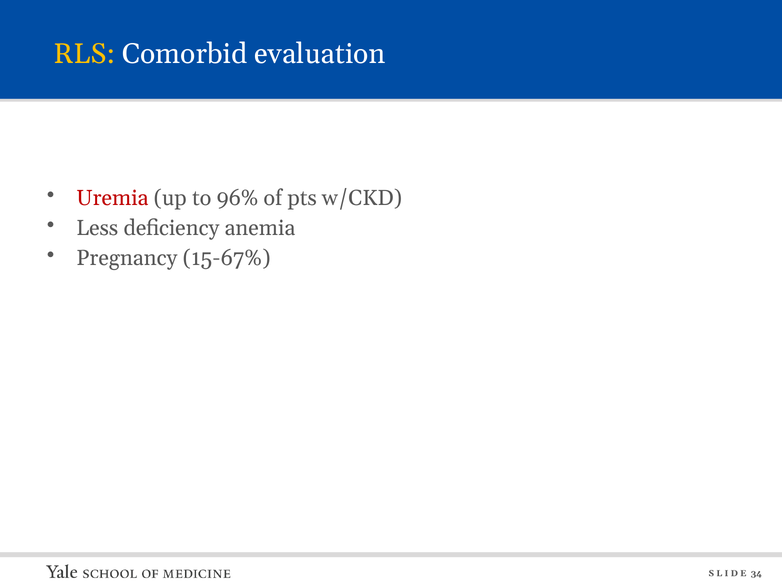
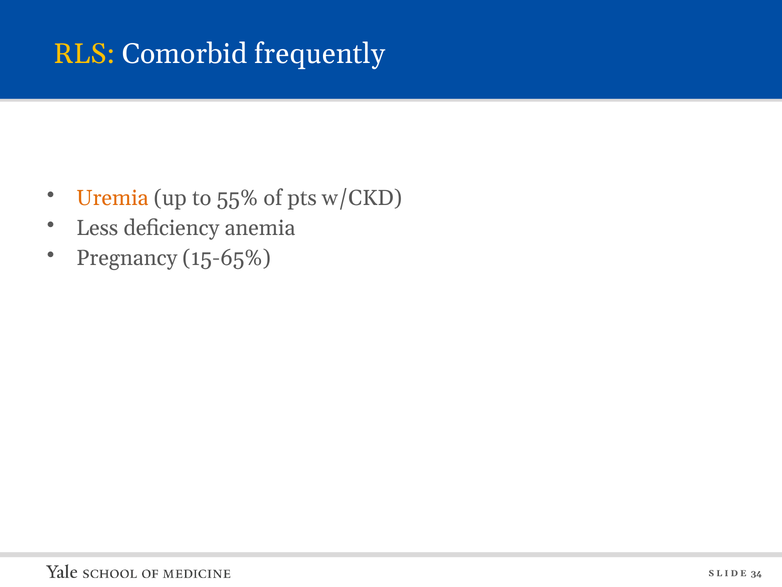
evaluation: evaluation -> frequently (320, 54)
Uremia colour: red -> orange (112, 198)
96%: 96% -> 55% (237, 198)
15-67%: 15-67% -> 15-65% (227, 258)
